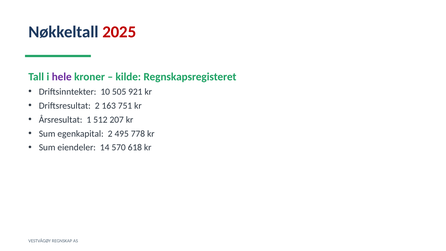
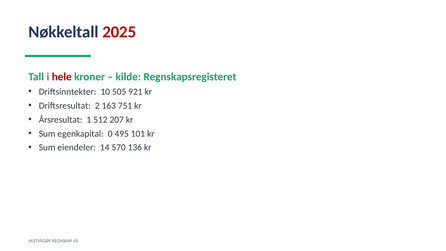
hele colour: purple -> red (62, 77)
egenkapital 2: 2 -> 0 (110, 134)
778: 778 -> 101 (138, 134)
618: 618 -> 136 (135, 147)
